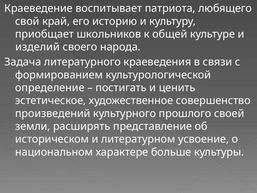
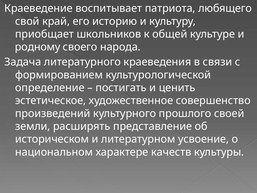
изделий: изделий -> родному (38, 47)
больше: больше -> качеств (171, 152)
